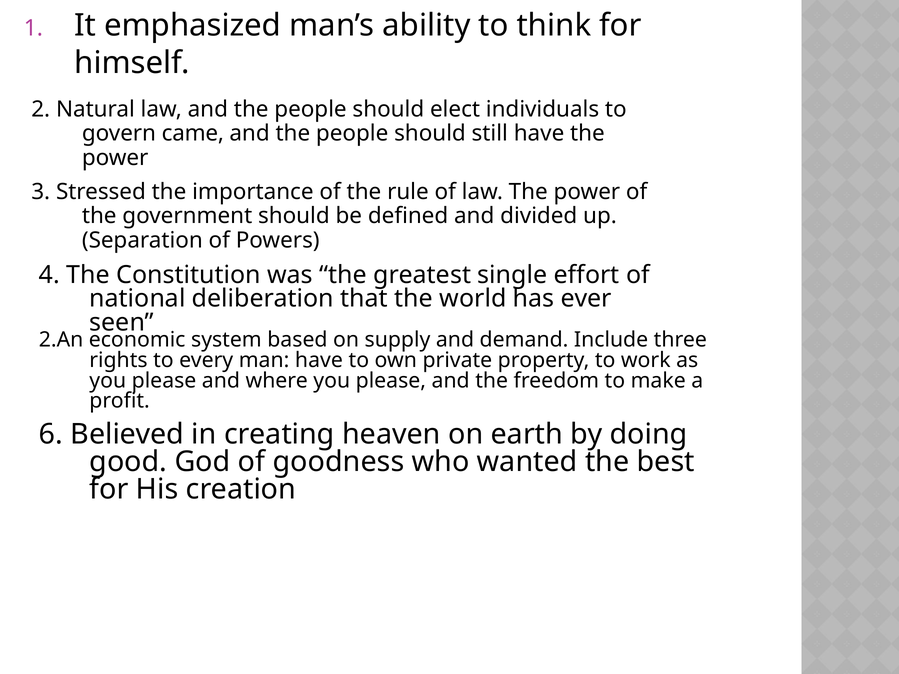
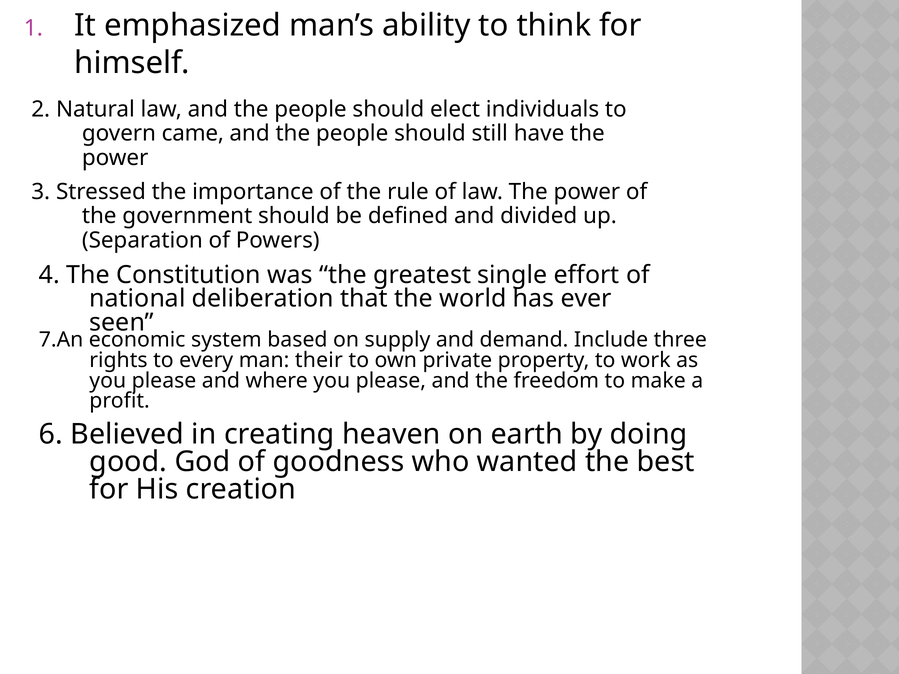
2.An: 2.An -> 7.An (61, 340)
man have: have -> their (319, 360)
